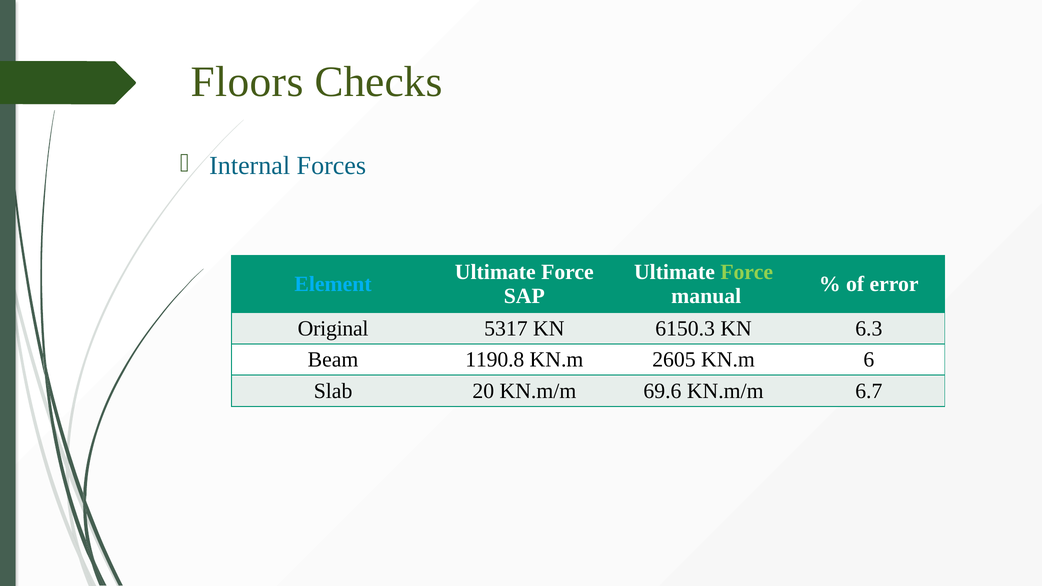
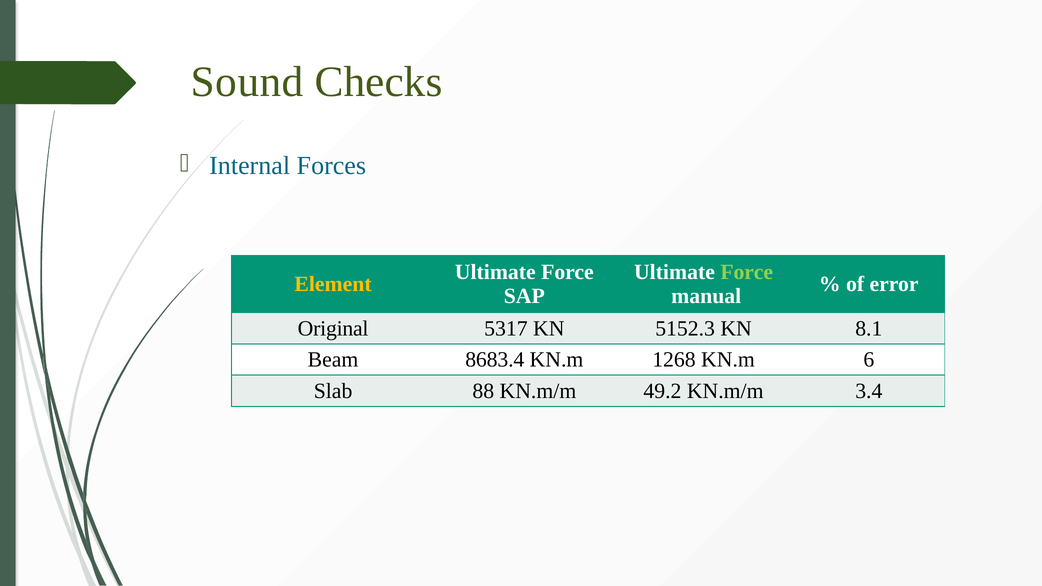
Floors: Floors -> Sound (247, 82)
Element colour: light blue -> yellow (333, 284)
6150.3: 6150.3 -> 5152.3 (685, 329)
6.3: 6.3 -> 8.1 (869, 329)
1190.8: 1190.8 -> 8683.4 (495, 360)
2605: 2605 -> 1268 (674, 360)
20: 20 -> 88 (483, 391)
69.6: 69.6 -> 49.2 (662, 391)
6.7: 6.7 -> 3.4 (869, 391)
